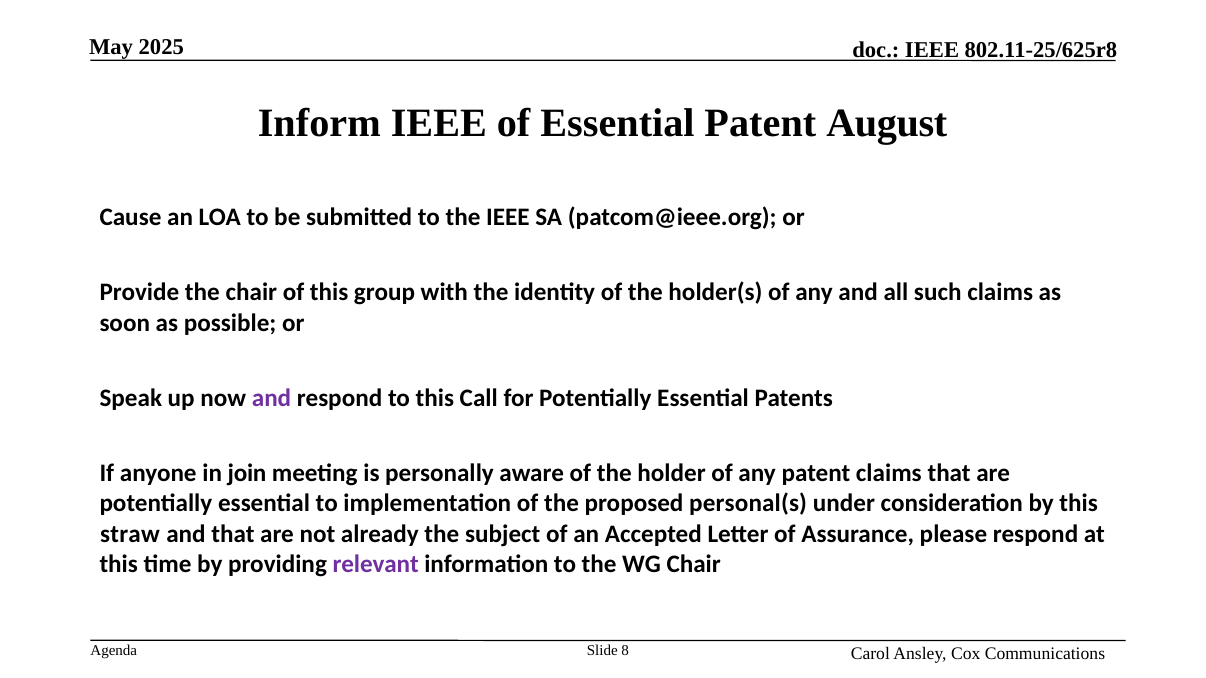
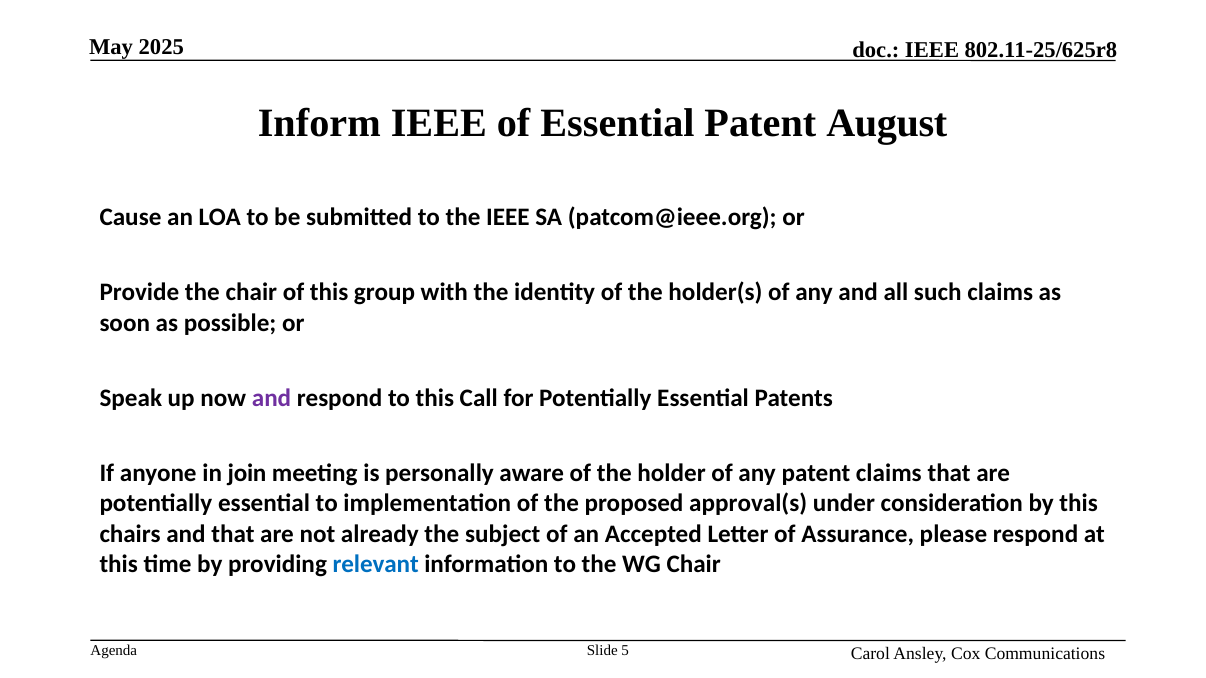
personal(s: personal(s -> approval(s (748, 504)
straw: straw -> chairs (130, 534)
relevant colour: purple -> blue (376, 564)
8: 8 -> 5 (625, 651)
